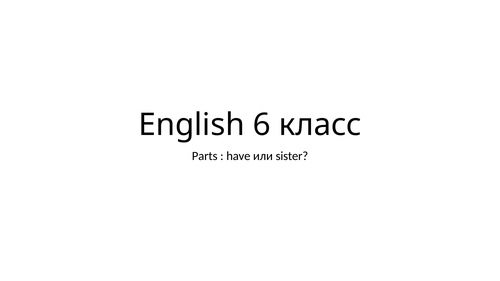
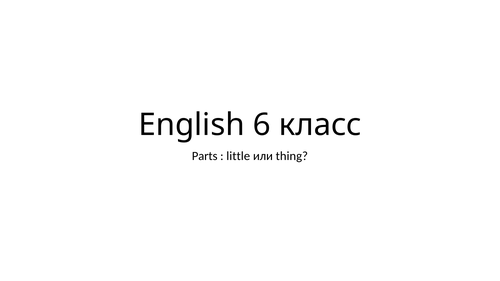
have: have -> little (238, 156)
sister: sister -> thing (292, 156)
